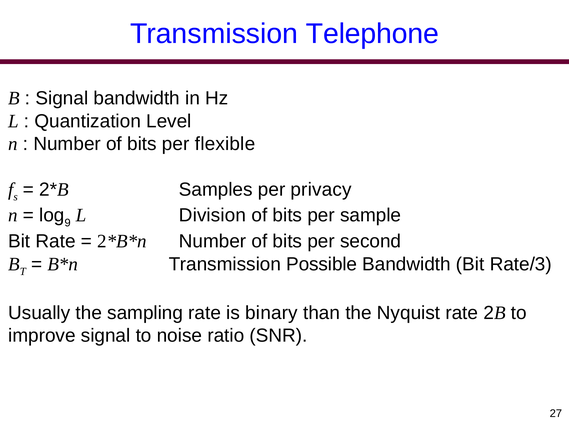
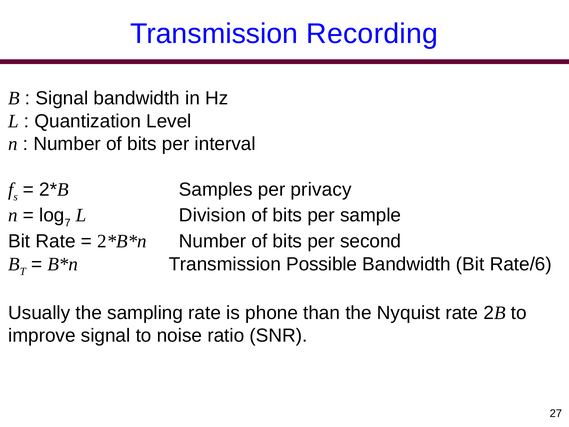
Telephone: Telephone -> Recording (372, 34)
flexible: flexible -> interval (225, 144)
9: 9 -> 7 (68, 223)
Rate/3: Rate/3 -> Rate/6 (521, 264)
binary: binary -> phone (272, 313)
